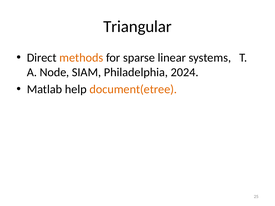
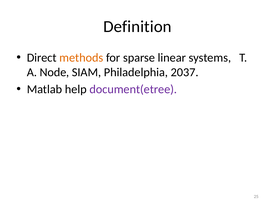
Triangular: Triangular -> Definition (137, 27)
2024: 2024 -> 2037 (185, 72)
document(etree colour: orange -> purple (133, 89)
